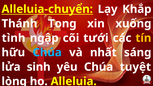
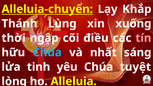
Tong: Tong -> Lùng (62, 24)
tình: tình -> thời (14, 38)
tưới: tưới -> điều (96, 38)
tín colour: yellow -> pink (143, 38)
sinh: sinh -> tinh (39, 67)
